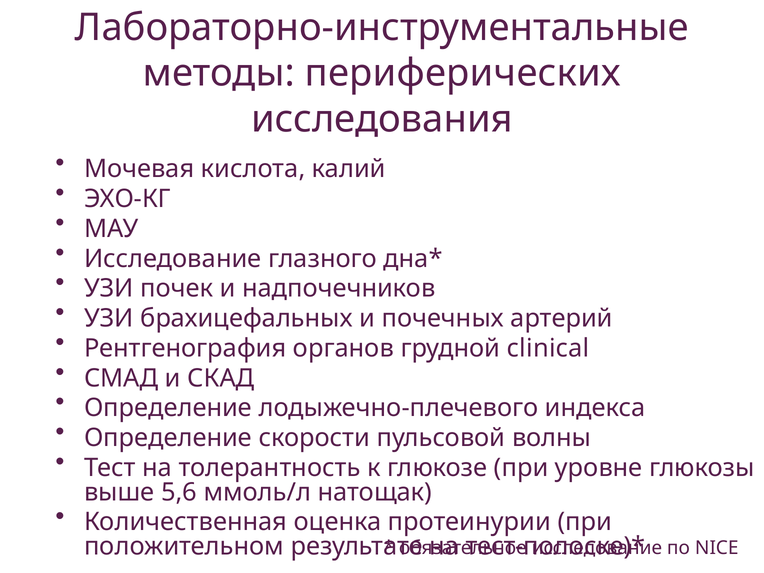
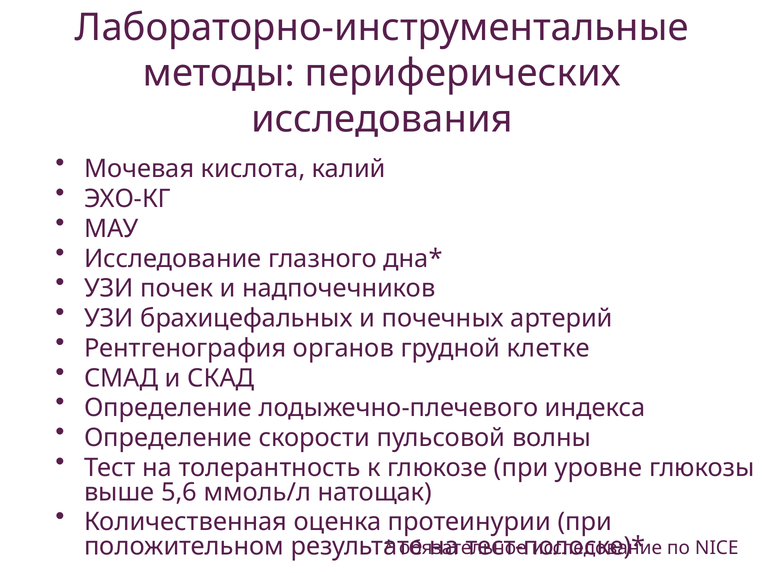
clinical: clinical -> клетке (548, 348)
